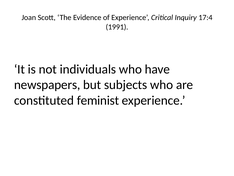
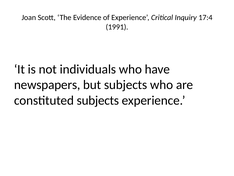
constituted feminist: feminist -> subjects (98, 100)
